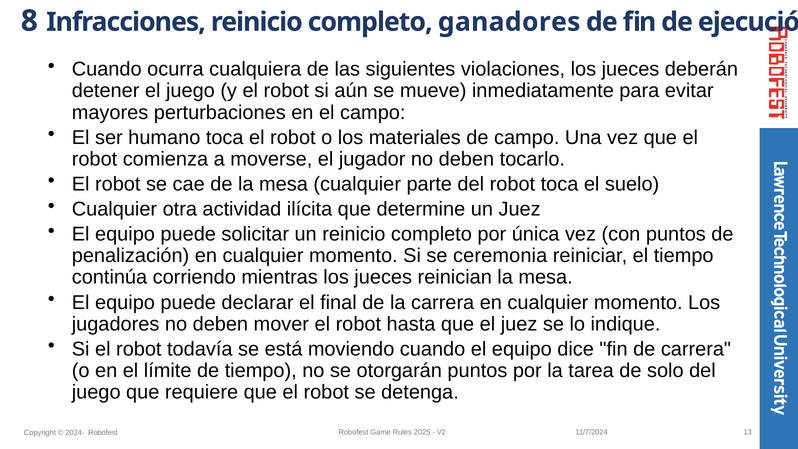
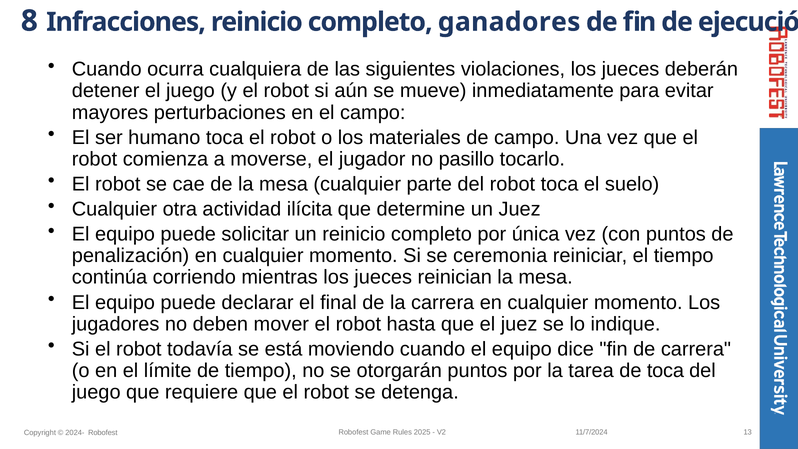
jugador no deben: deben -> pasillo (466, 159)
de solo: solo -> toca (665, 371)
